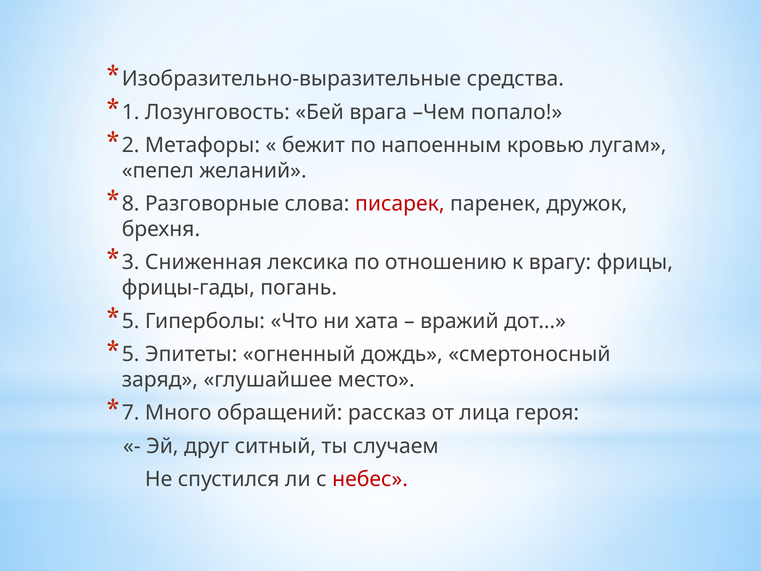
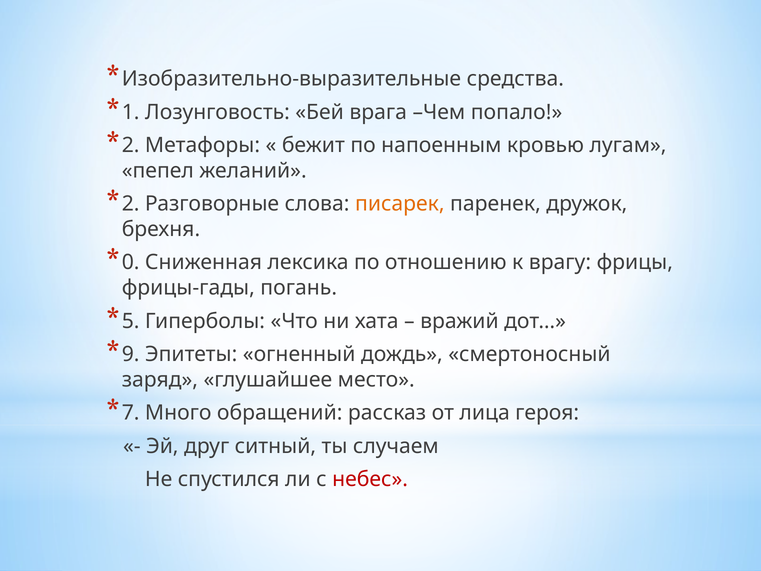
8: 8 -> 2 (131, 204)
писарек colour: red -> orange (400, 204)
3: 3 -> 0 (131, 262)
5: 5 -> 9 (131, 354)
